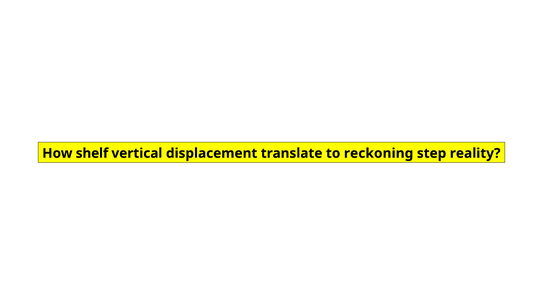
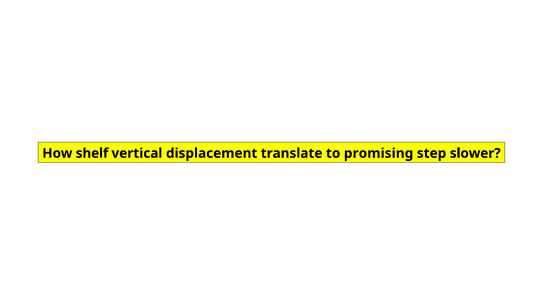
reckoning: reckoning -> promising (379, 154)
reality: reality -> slower (475, 154)
